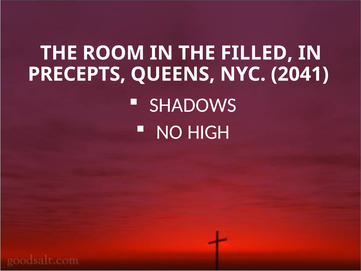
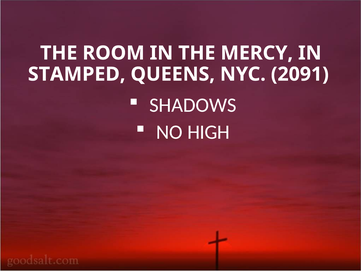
FILLED: FILLED -> MERCY (257, 53)
PRECEPTS: PRECEPTS -> STAMPED (77, 74)
2041: 2041 -> 2091 (300, 74)
